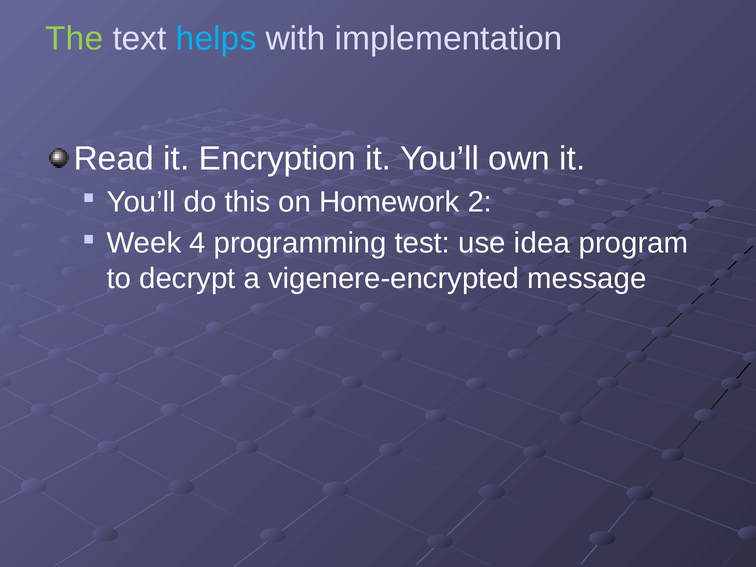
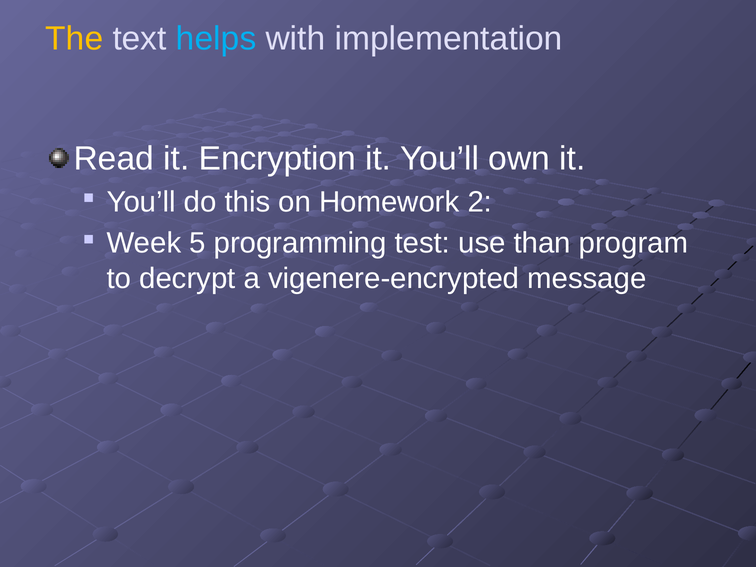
The colour: light green -> yellow (74, 39)
4: 4 -> 5 (198, 243)
idea: idea -> than (542, 243)
